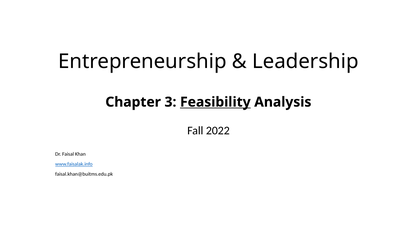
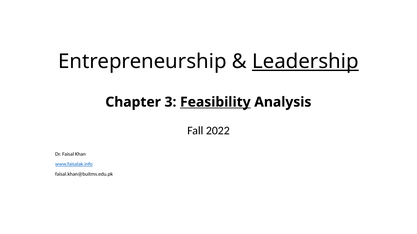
Leadership underline: none -> present (305, 62)
